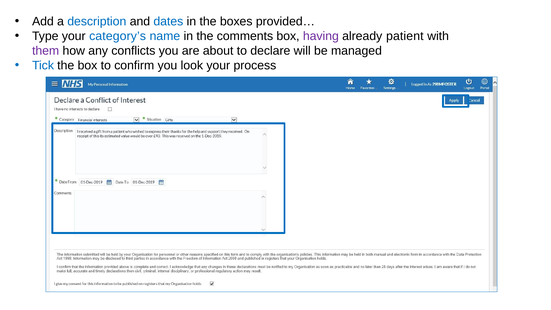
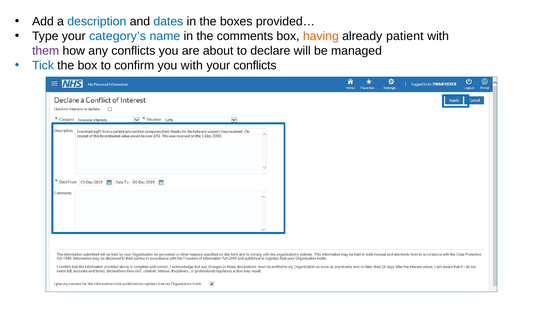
having colour: purple -> orange (321, 36)
you look: look -> with (192, 65)
your process: process -> conflicts (255, 65)
